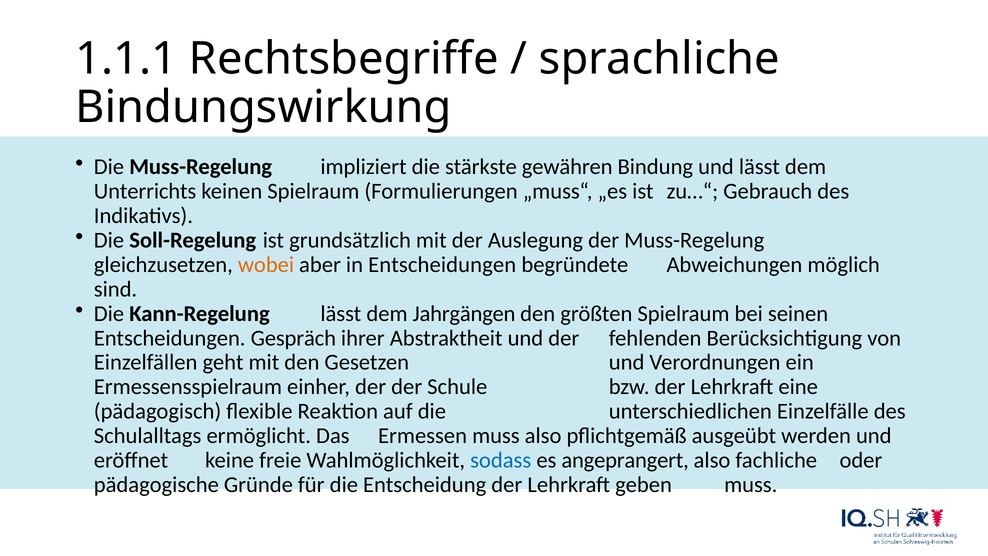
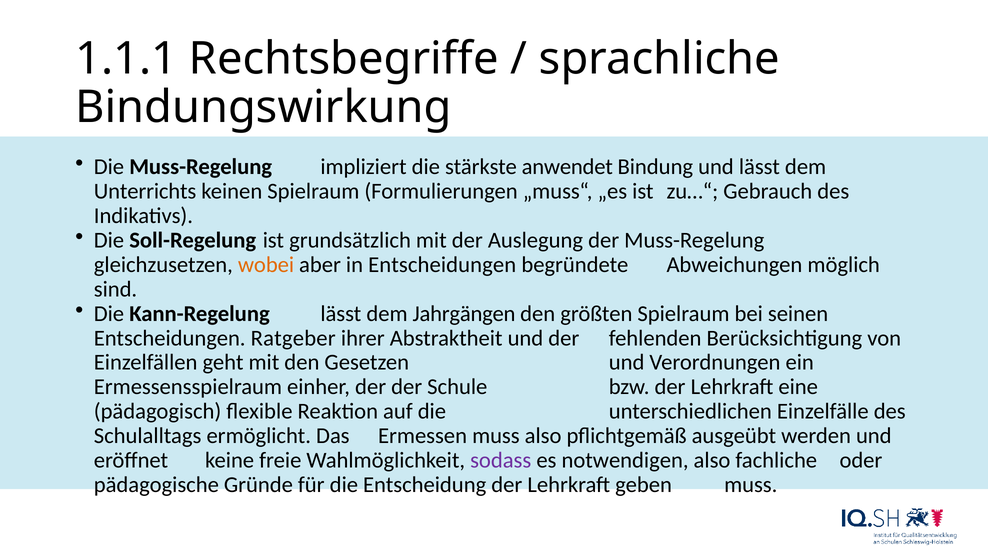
gewähren: gewähren -> anwendet (567, 167)
Gespräch: Gespräch -> Ratgeber (293, 338)
sodass colour: blue -> purple (501, 460)
angeprangert: angeprangert -> notwendigen (625, 460)
